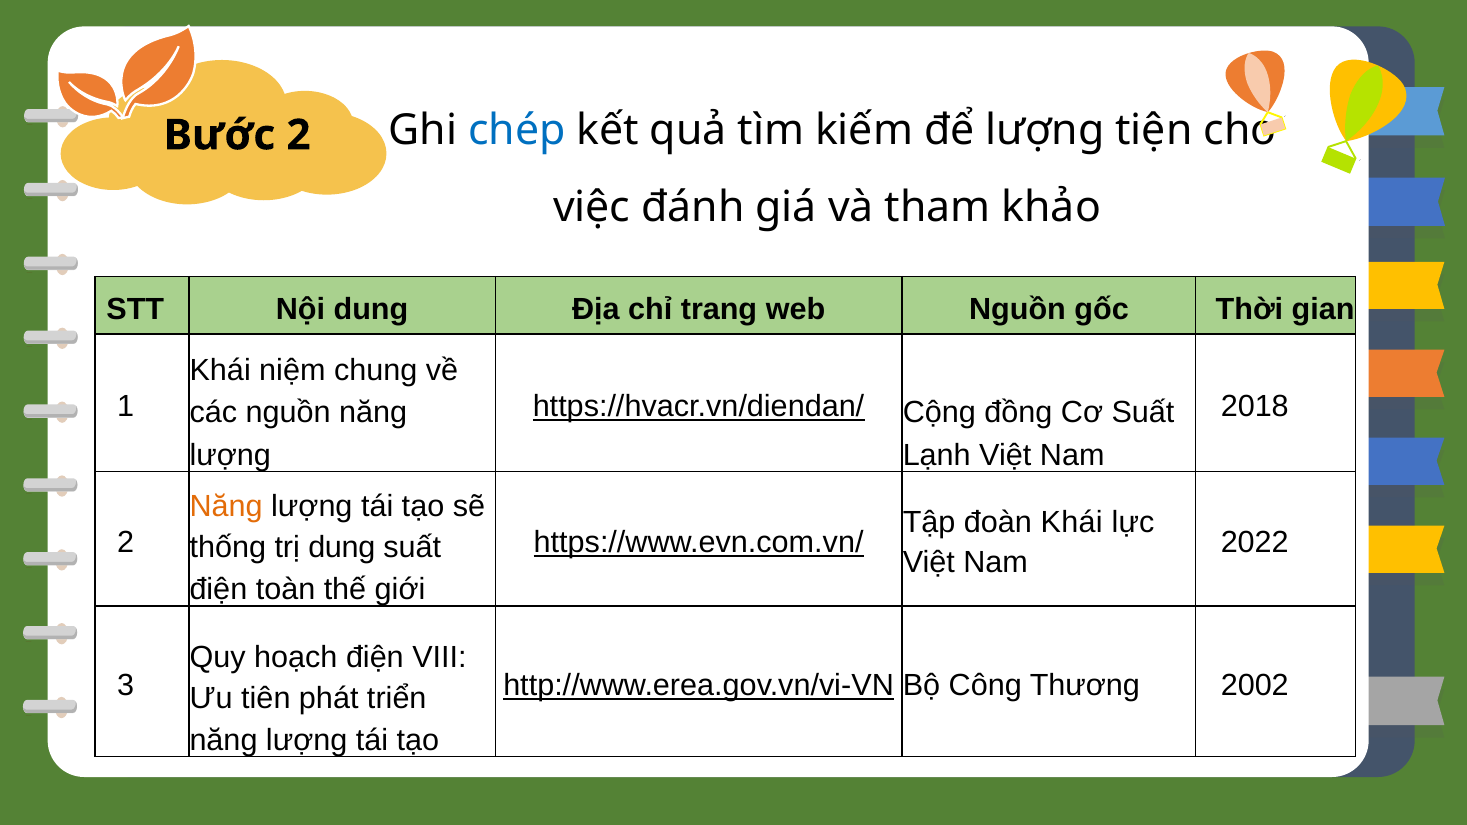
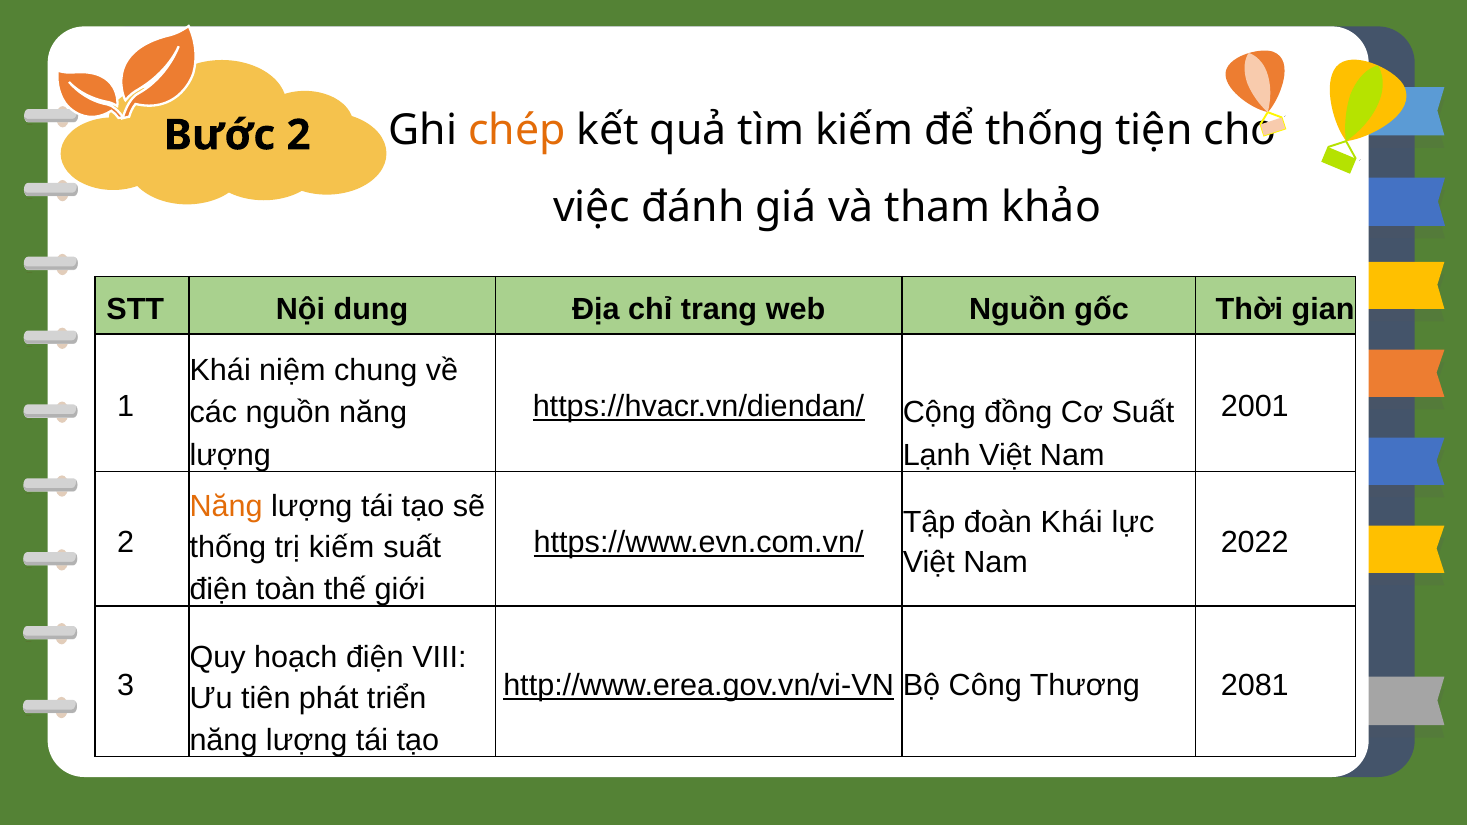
chép colour: blue -> orange (517, 131)
để lượng: lượng -> thống (1045, 131)
2018: 2018 -> 2001 (1255, 407)
trị dung: dung -> kiếm (342, 548)
2002: 2002 -> 2081 (1255, 685)
